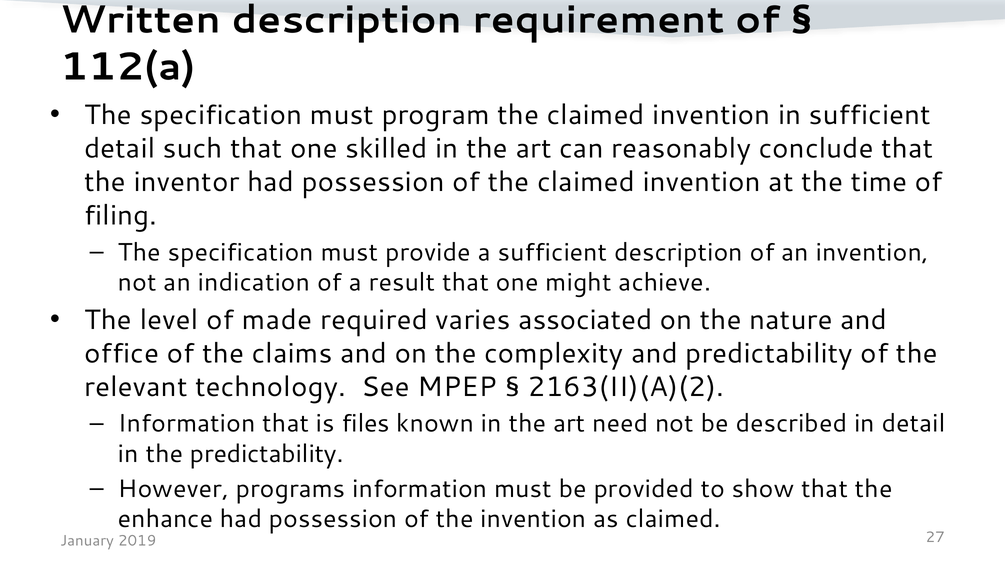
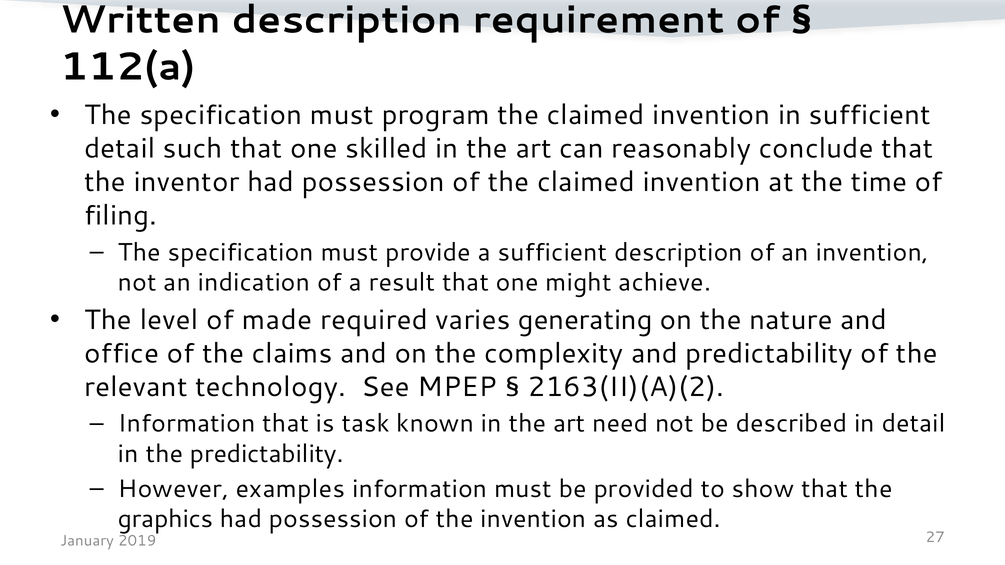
associated: associated -> generating (585, 320)
files: files -> task (366, 424)
programs: programs -> examples (290, 489)
enhance: enhance -> graphics (166, 519)
